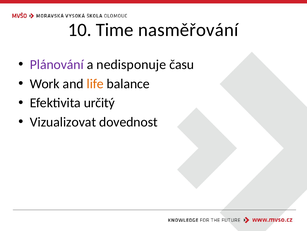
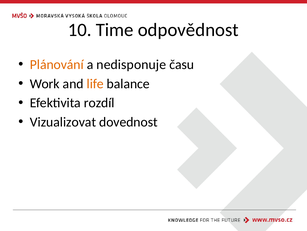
nasměřování: nasměřování -> odpovědnost (188, 30)
Plánování colour: purple -> orange (57, 64)
určitý: určitý -> rozdíl (99, 103)
